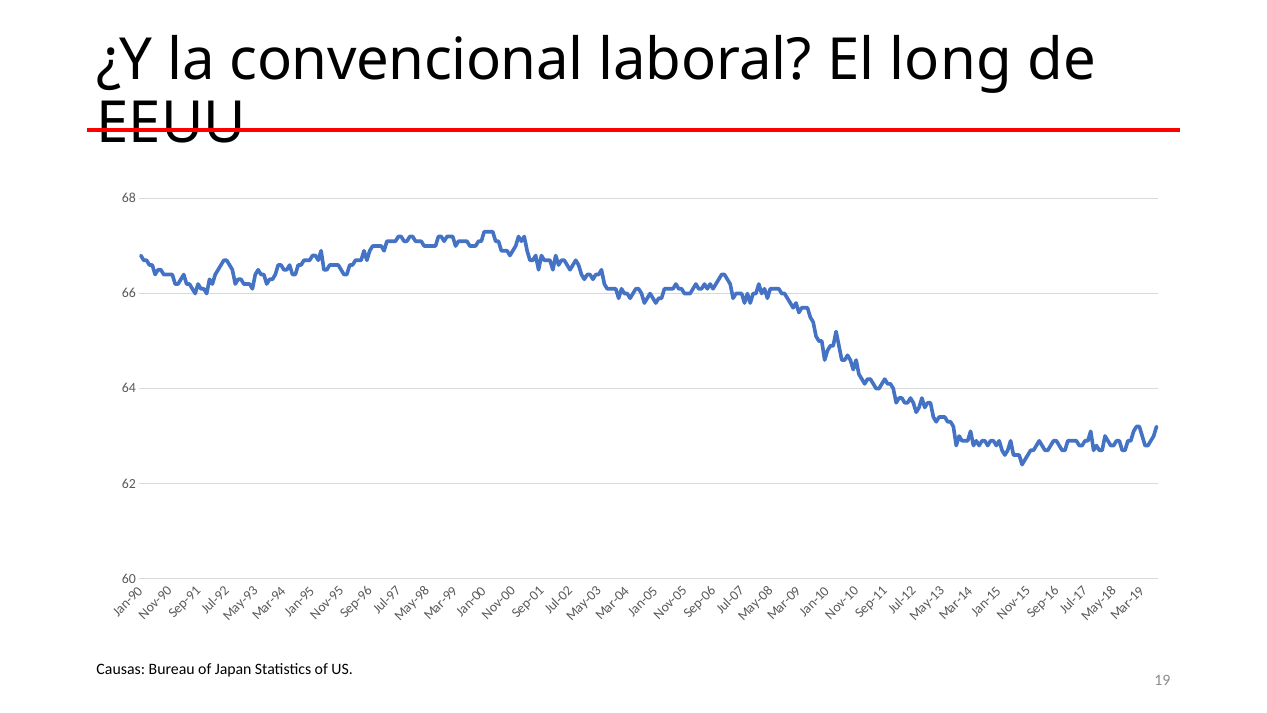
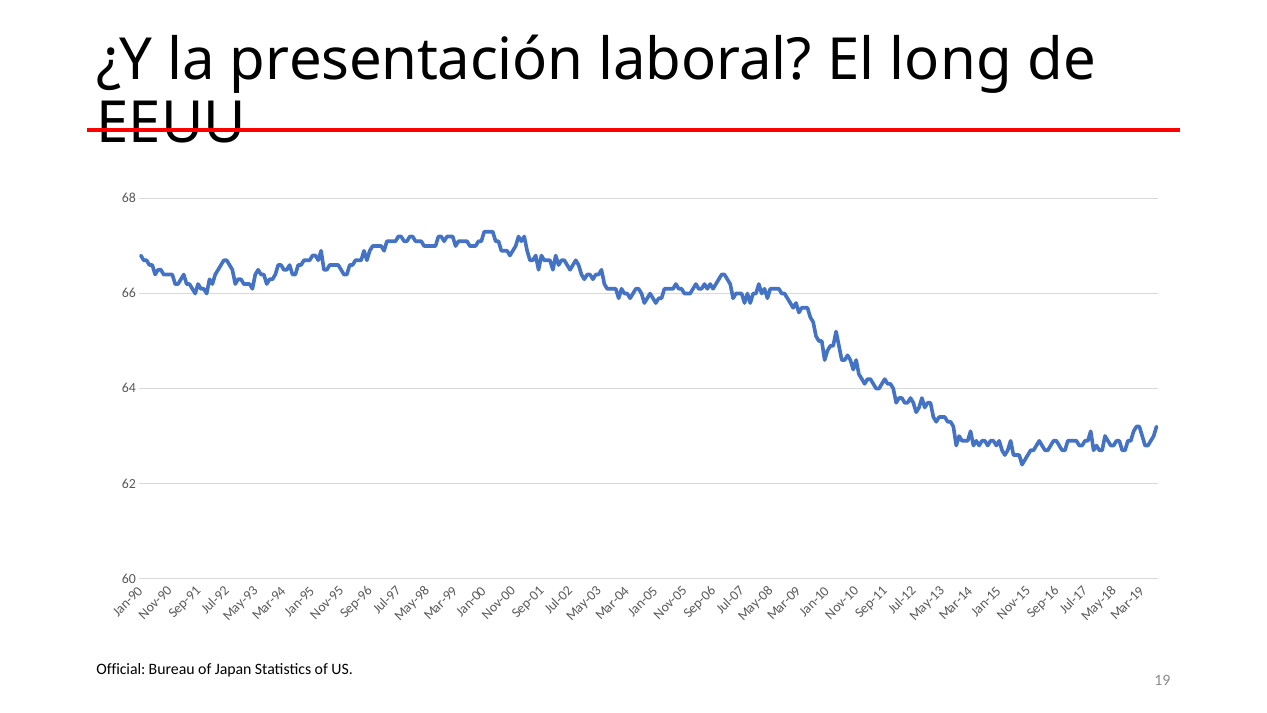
convencional: convencional -> presentación (407, 60)
Causas: Causas -> Official (121, 669)
